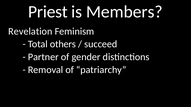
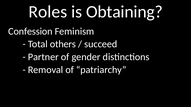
Priest: Priest -> Roles (48, 12)
Members: Members -> Obtaining (124, 12)
Revelation: Revelation -> Confession (30, 31)
